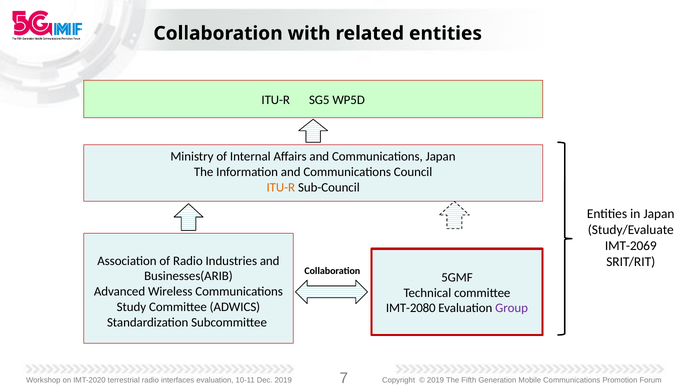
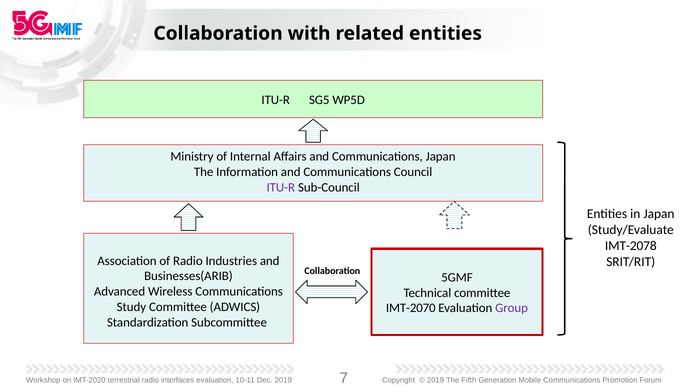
ITU-R colour: orange -> purple (281, 188)
IMT-2069: IMT-2069 -> IMT-2078 (631, 246)
IMT-2080: IMT-2080 -> IMT-2070 (411, 308)
